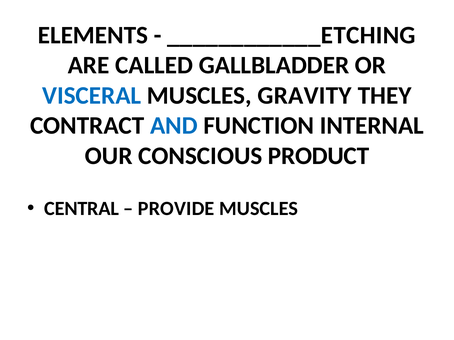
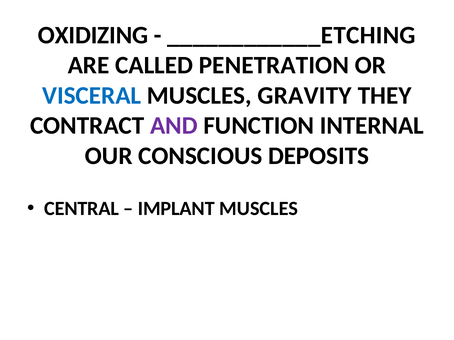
ELEMENTS: ELEMENTS -> OXIDIZING (93, 35)
GALLBLADDER: GALLBLADDER -> PENETRATION (274, 65)
AND colour: blue -> purple (174, 126)
PRODUCT: PRODUCT -> DEPOSITS (318, 156)
PROVIDE: PROVIDE -> IMPLANT (176, 209)
